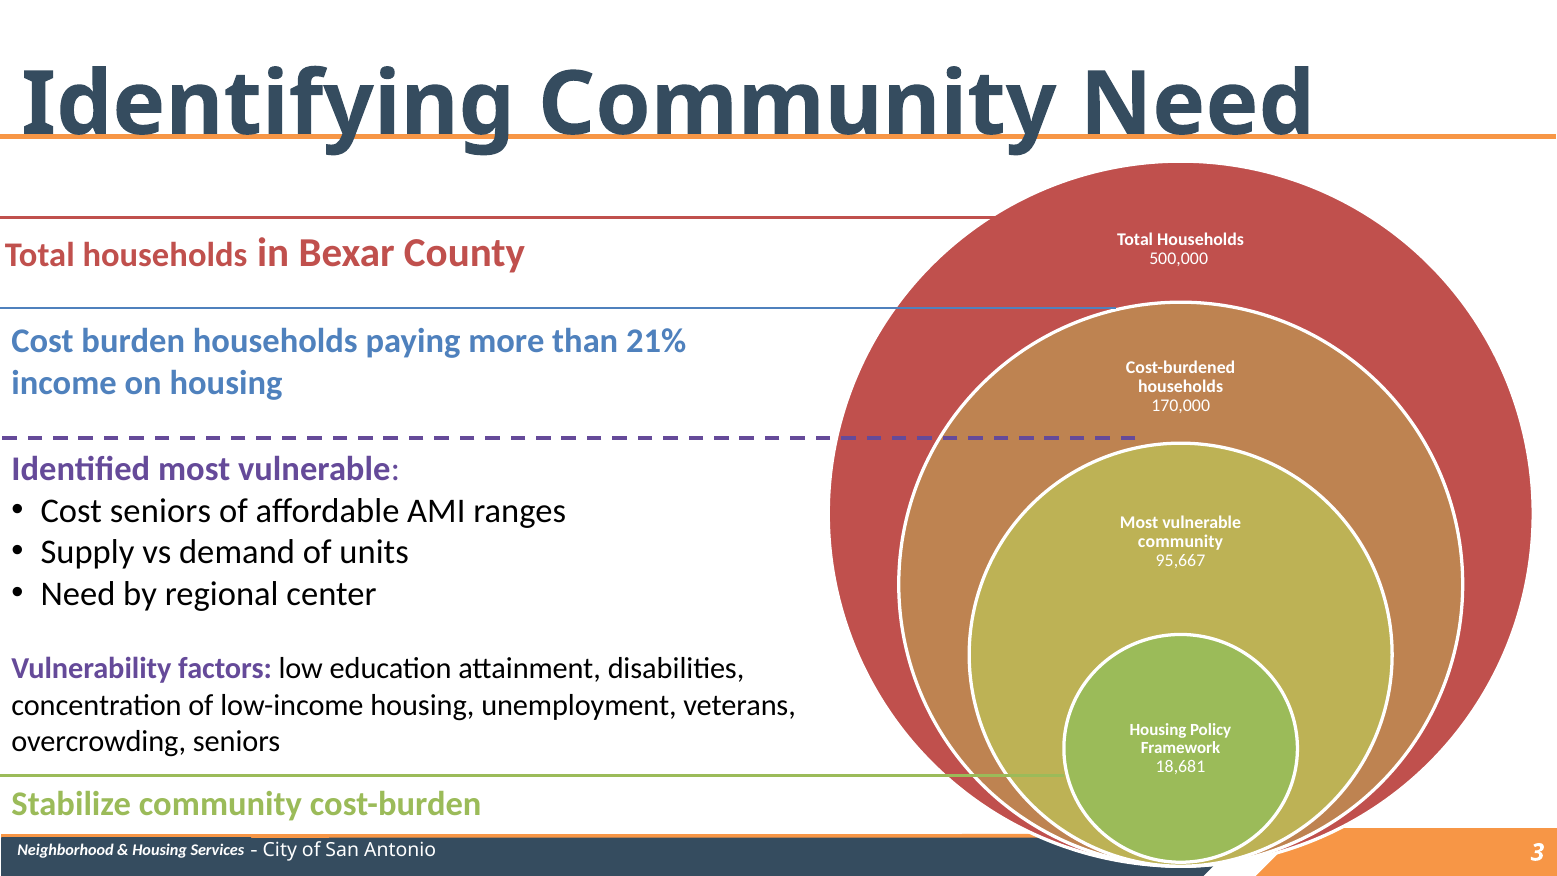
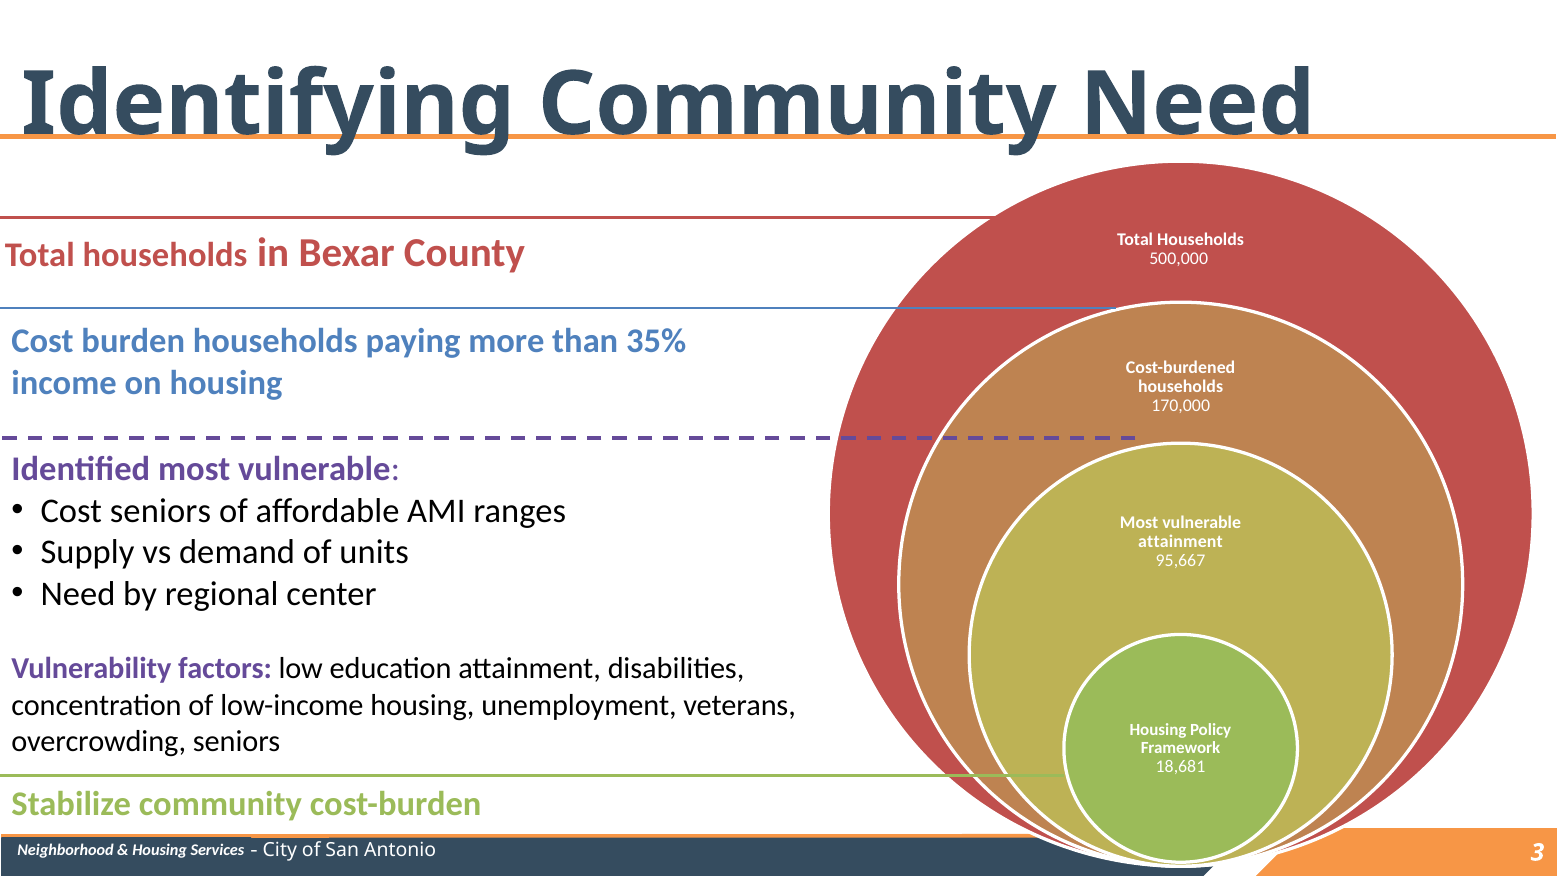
21%: 21% -> 35% (656, 341)
community: community -> attainment (1181, 542)
